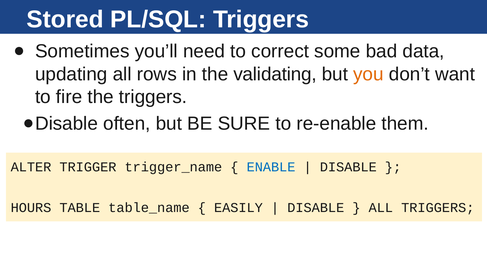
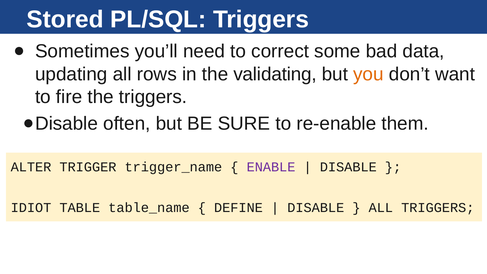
ENABLE colour: blue -> purple (271, 167)
HOURS: HOURS -> IDIOT (31, 208)
EASILY: EASILY -> DEFINE (238, 208)
